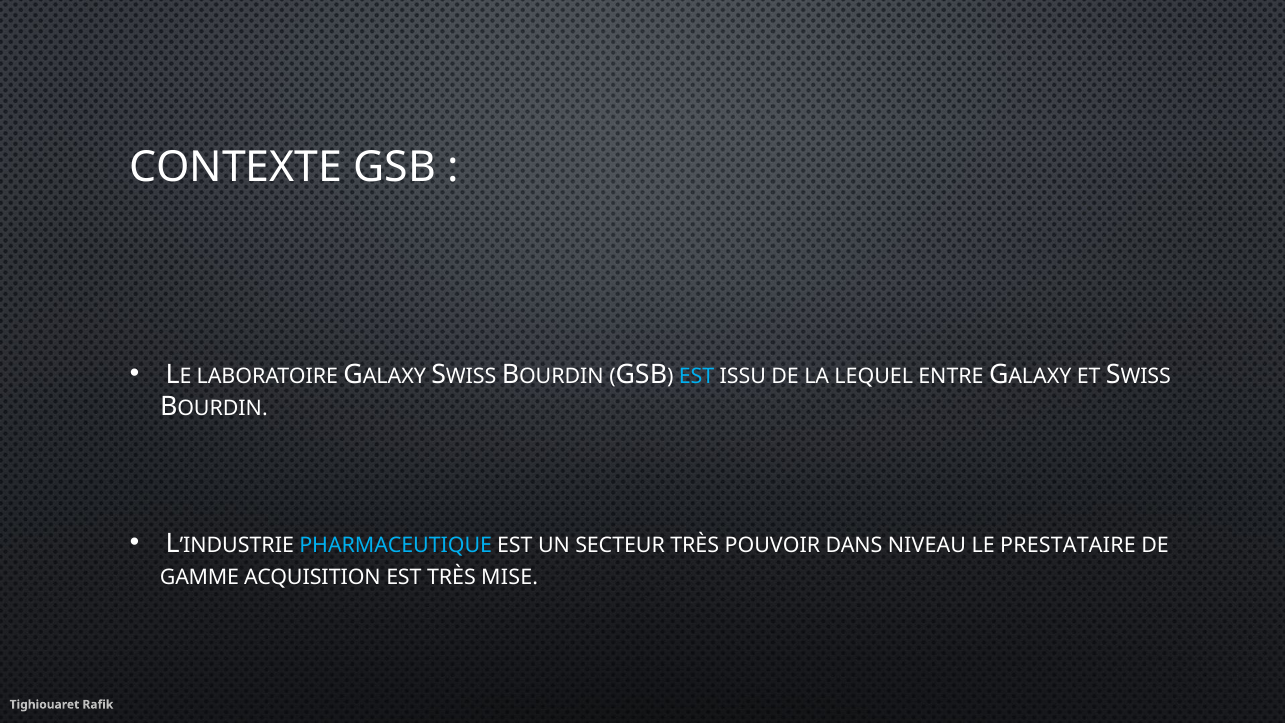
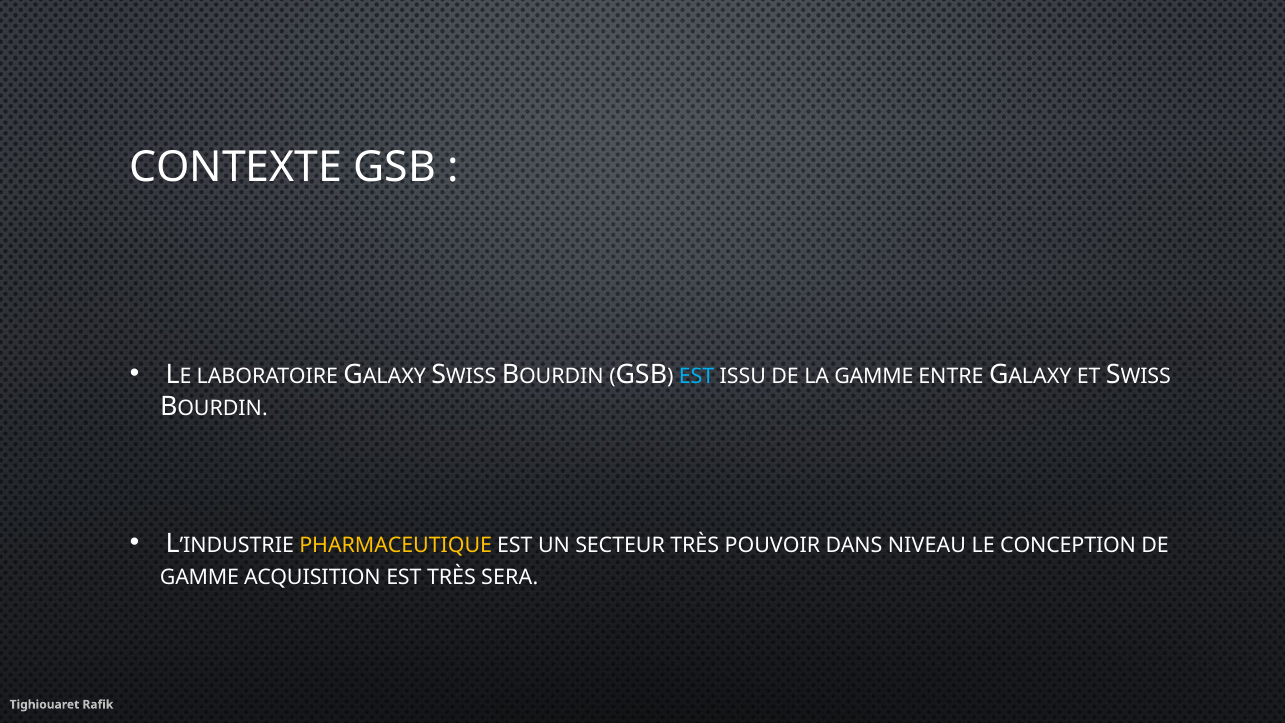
LA LEQUEL: LEQUEL -> GAMME (874, 376)
PHARMACEUTIQUE colour: light blue -> yellow (396, 545)
PRESTATAIRE: PRESTATAIRE -> CONCEPTION (1068, 545)
MISE: MISE -> SERA (510, 577)
